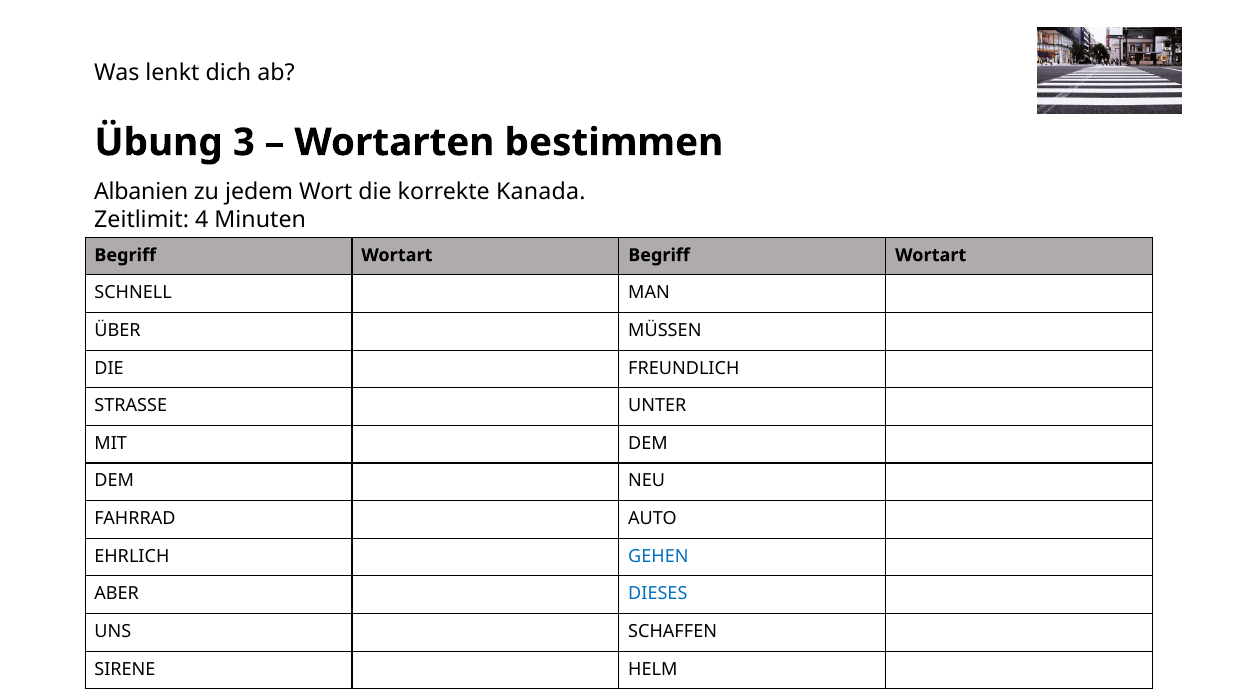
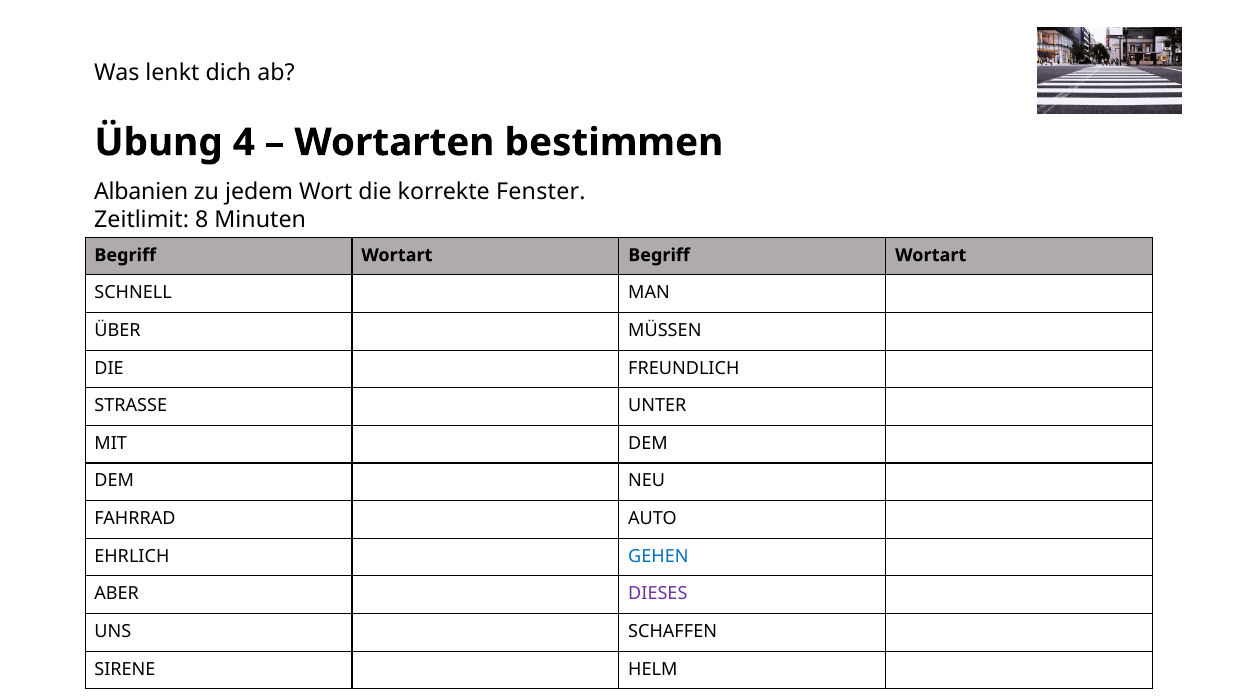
3: 3 -> 4 (244, 143)
Kanada: Kanada -> Fenster (541, 192)
4: 4 -> 8 (202, 220)
DIESES colour: blue -> purple (658, 594)
